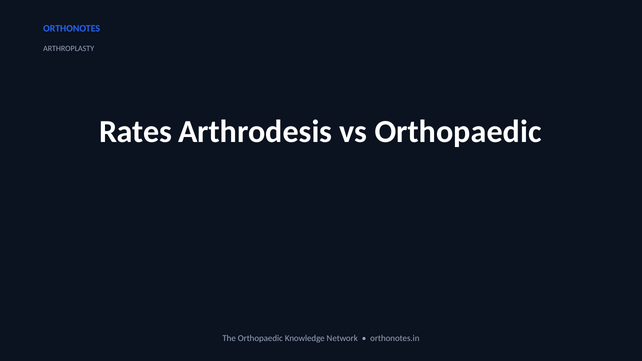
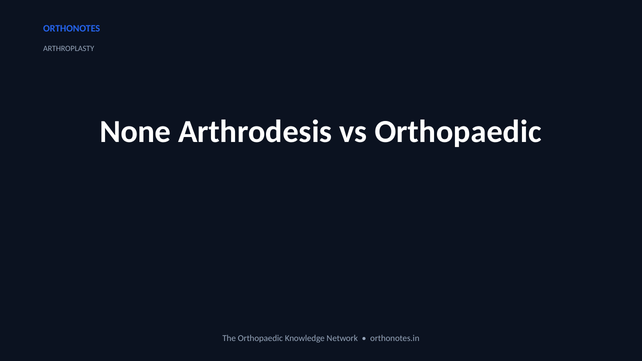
Rates: Rates -> None (135, 132)
